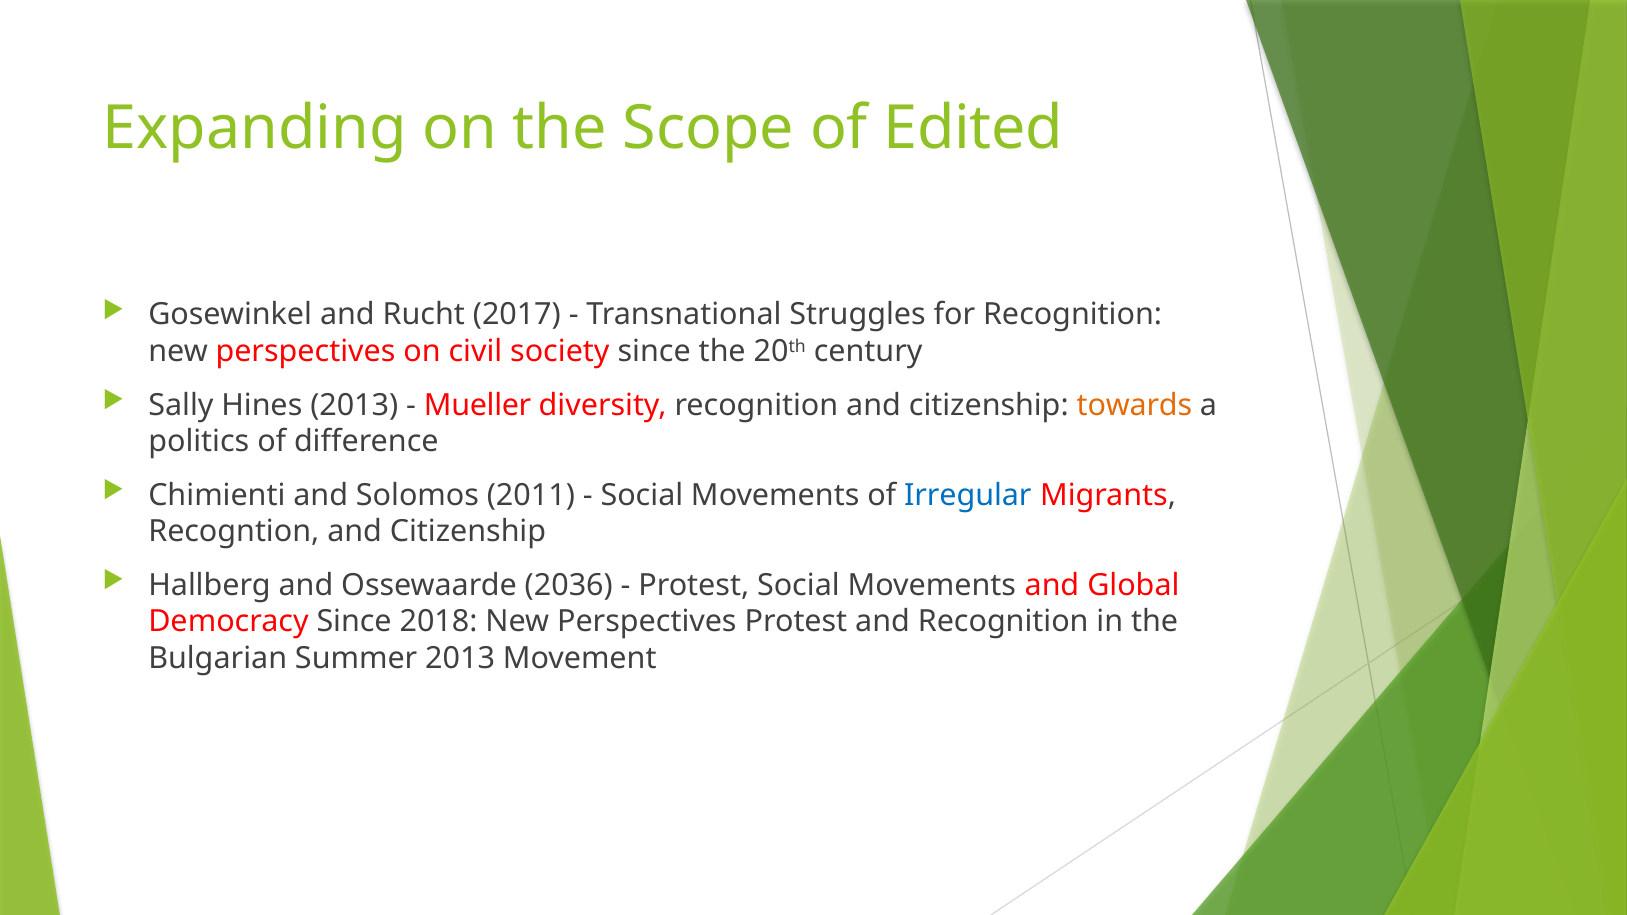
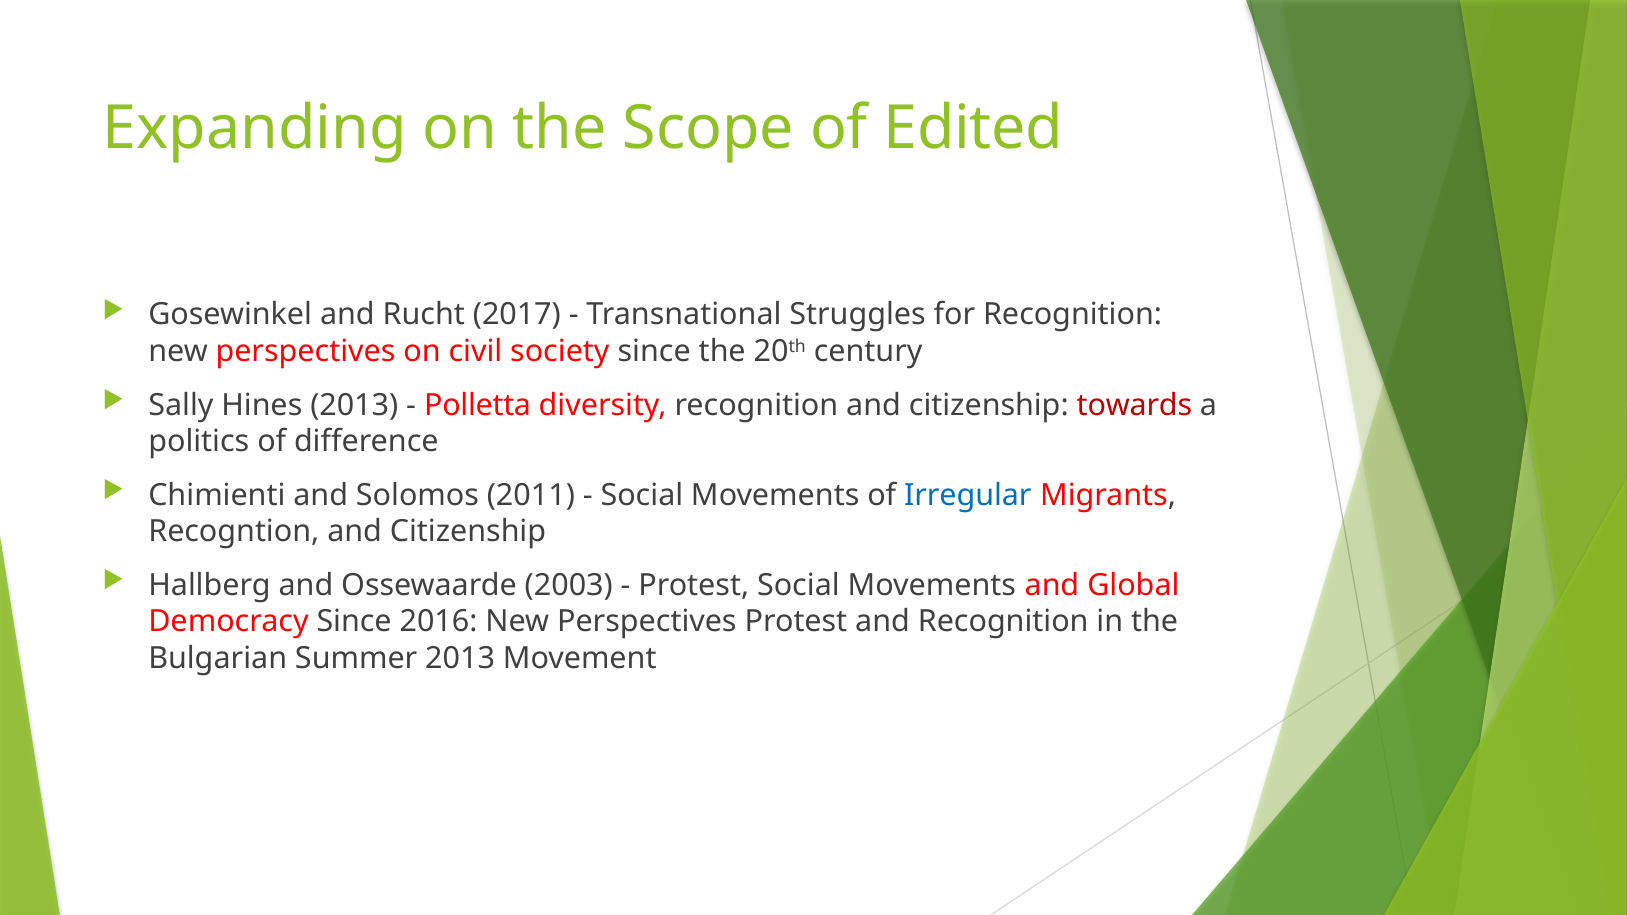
Mueller: Mueller -> Polletta (478, 405)
towards colour: orange -> red (1134, 405)
2036: 2036 -> 2003 (569, 585)
2018: 2018 -> 2016 (439, 622)
